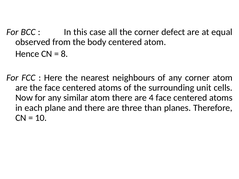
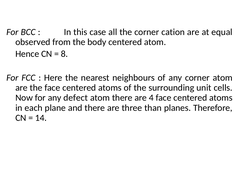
defect: defect -> cation (173, 32)
similar: similar -> defect (76, 98)
10: 10 -> 14 (41, 118)
